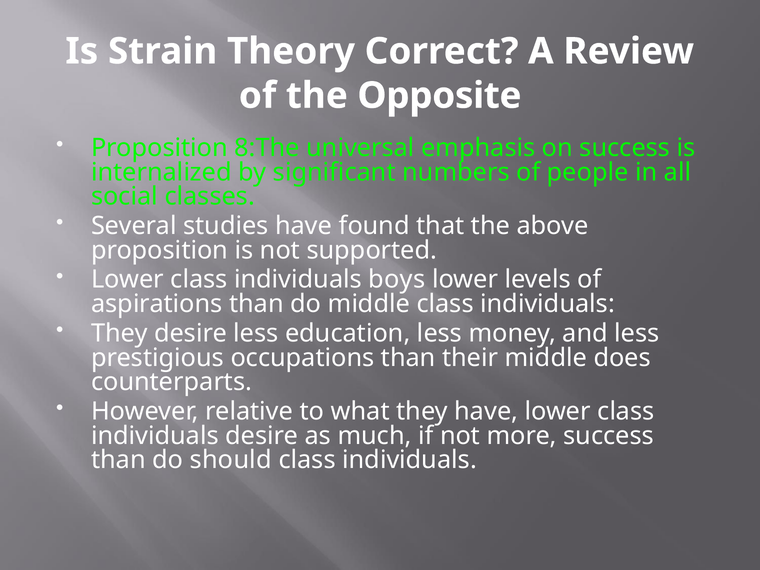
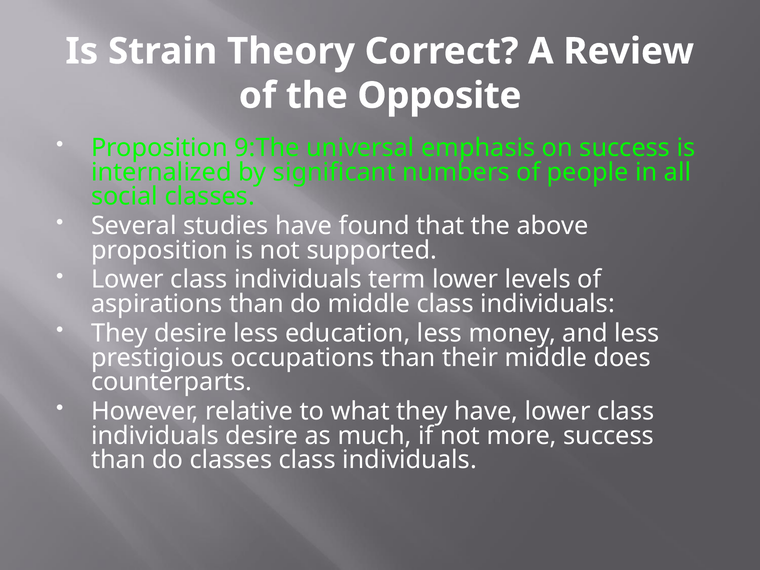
8:The: 8:The -> 9:The (267, 148)
boys: boys -> term (397, 280)
do should: should -> classes (231, 460)
